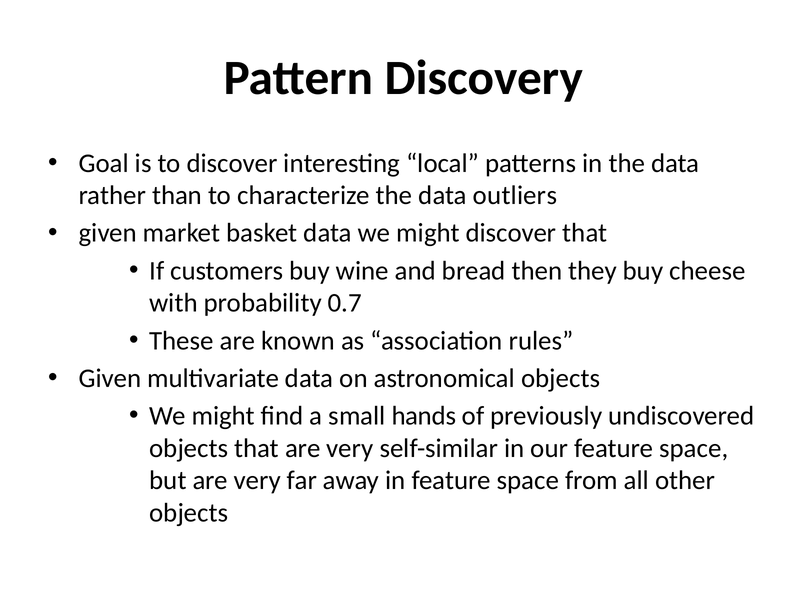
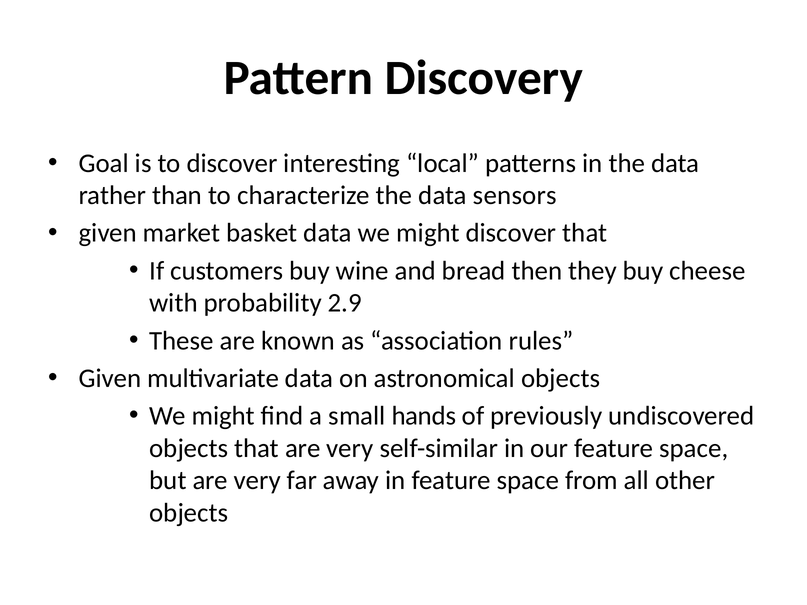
outliers: outliers -> sensors (515, 196)
0.7: 0.7 -> 2.9 (345, 303)
